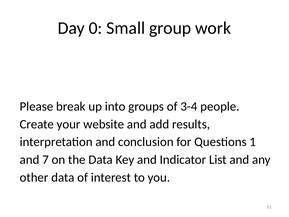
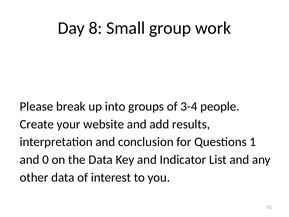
0: 0 -> 8 (95, 28)
7: 7 -> 0 (46, 160)
